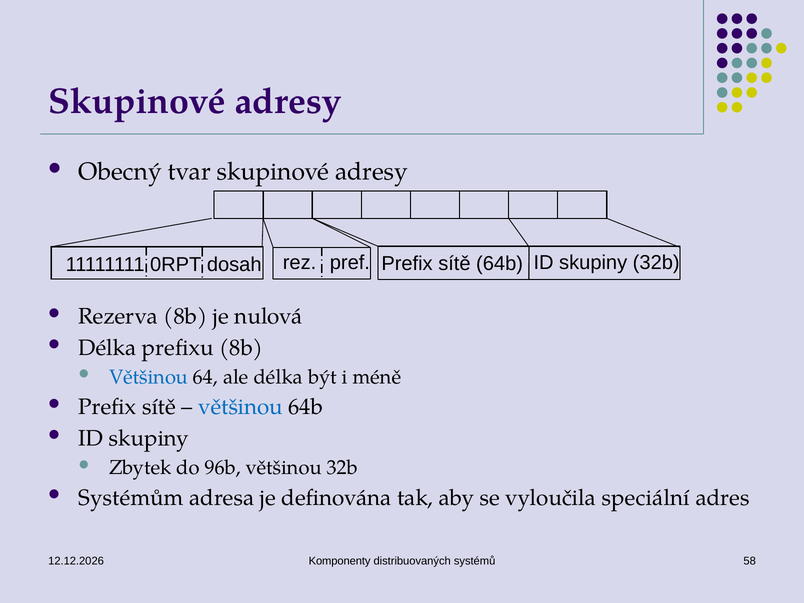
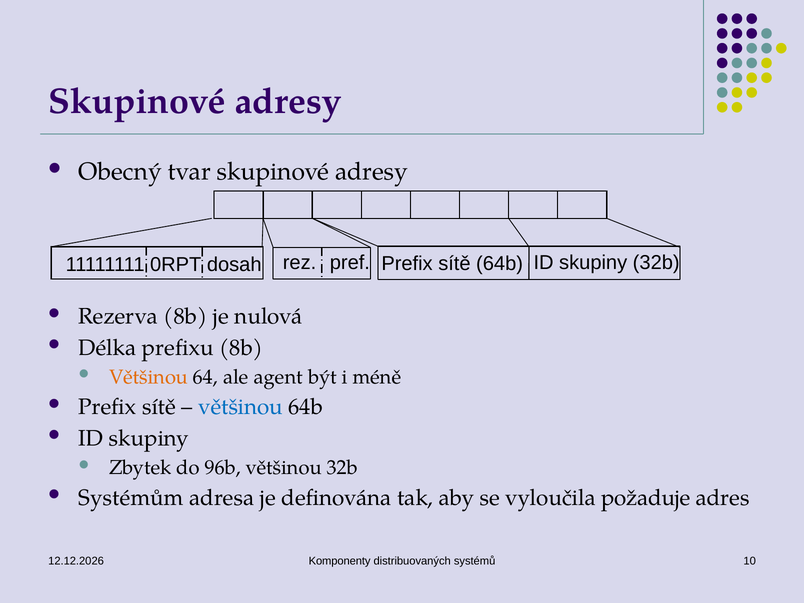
Většinou colour: blue -> orange (149, 377)
ale délka: délka -> agent (278, 377)
speciální: speciální -> požaduje (646, 498)
58: 58 -> 10 (750, 561)
